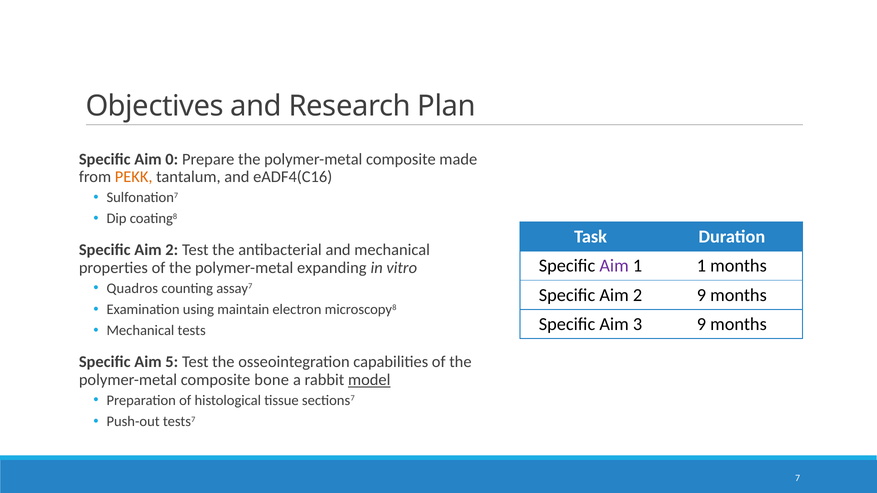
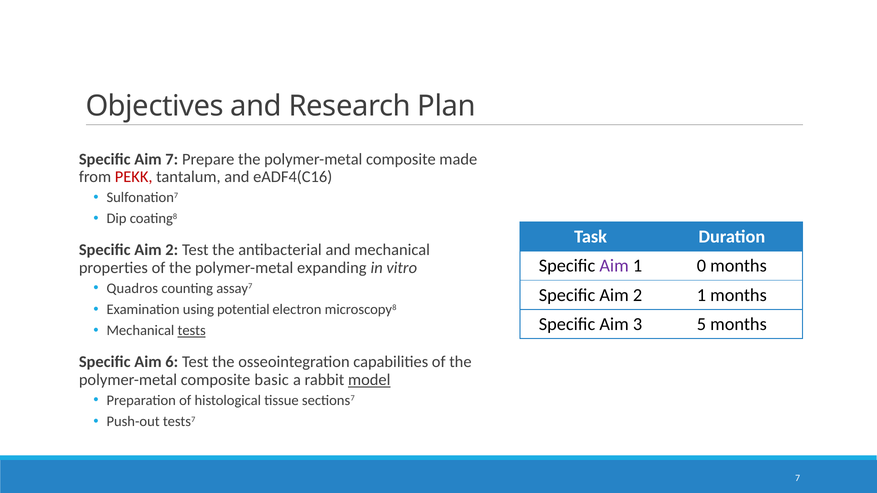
Aim 0: 0 -> 7 (172, 159)
PEKK colour: orange -> red (134, 177)
1 1: 1 -> 0 (701, 266)
2 9: 9 -> 1 (701, 295)
maintain: maintain -> potential (243, 310)
3 9: 9 -> 5 (701, 324)
tests underline: none -> present (192, 331)
5: 5 -> 6 (172, 362)
bone: bone -> basic (272, 380)
